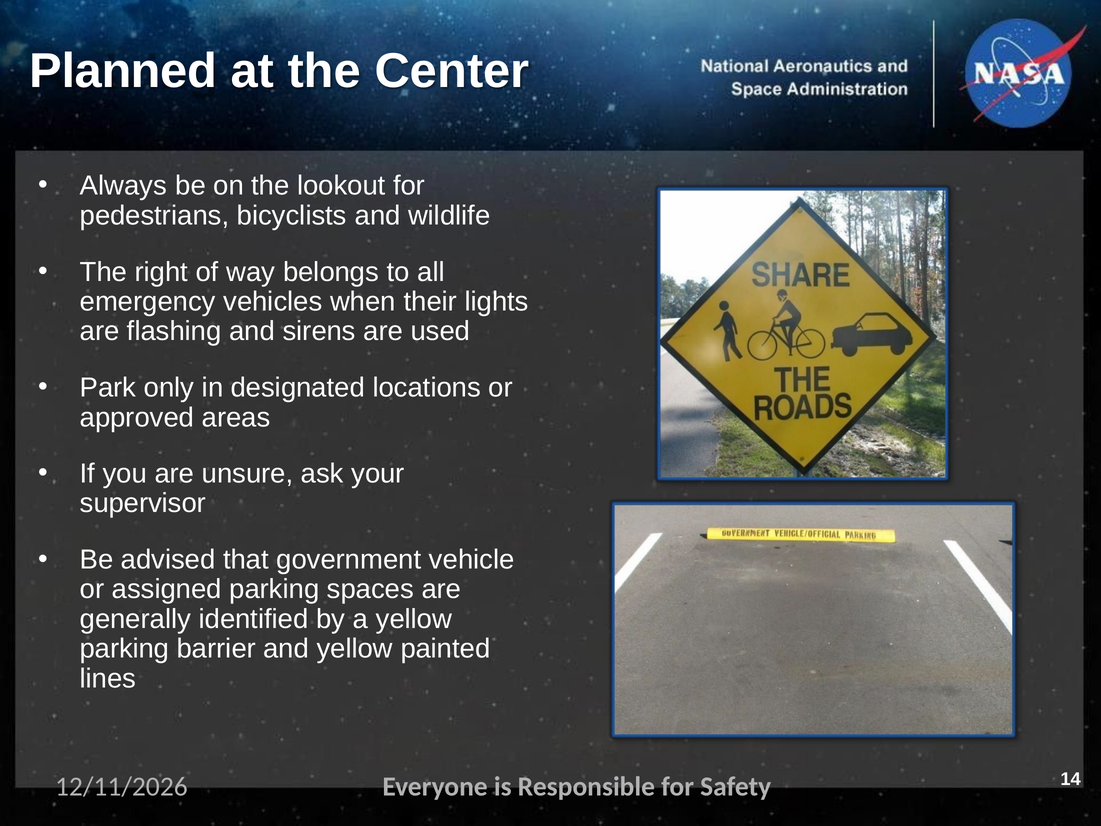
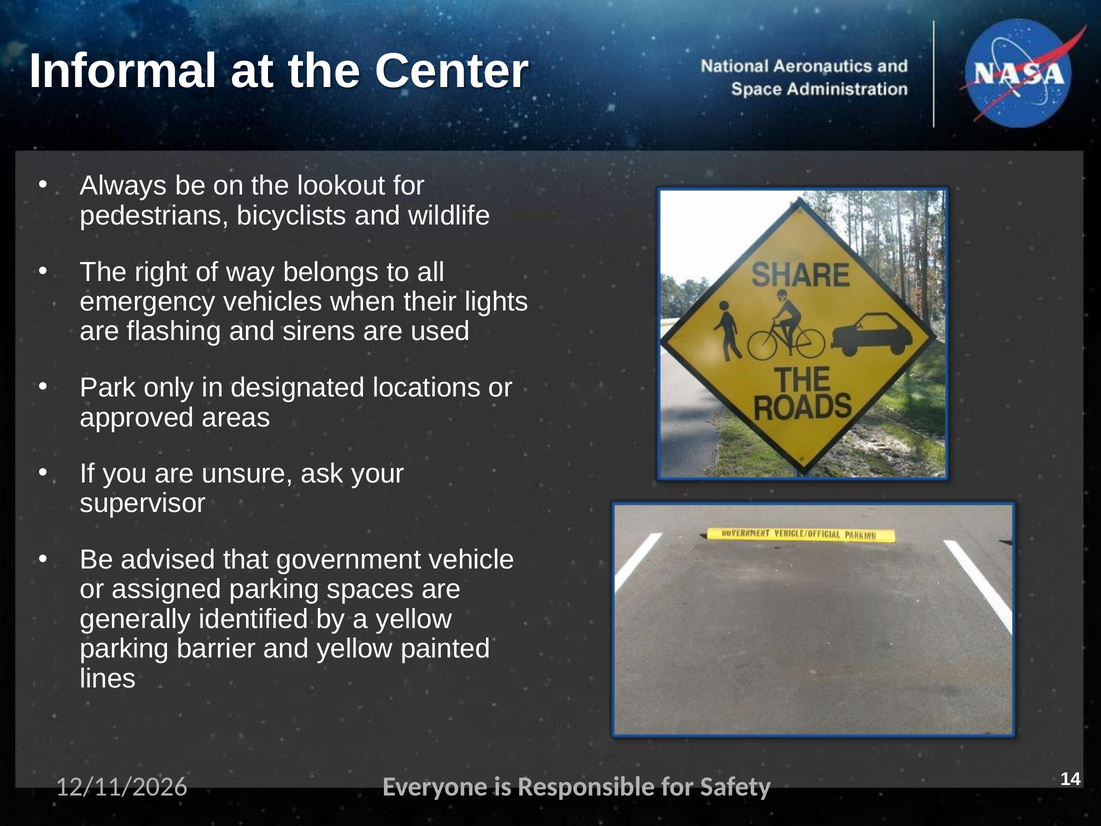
Planned: Planned -> Informal (123, 71)
